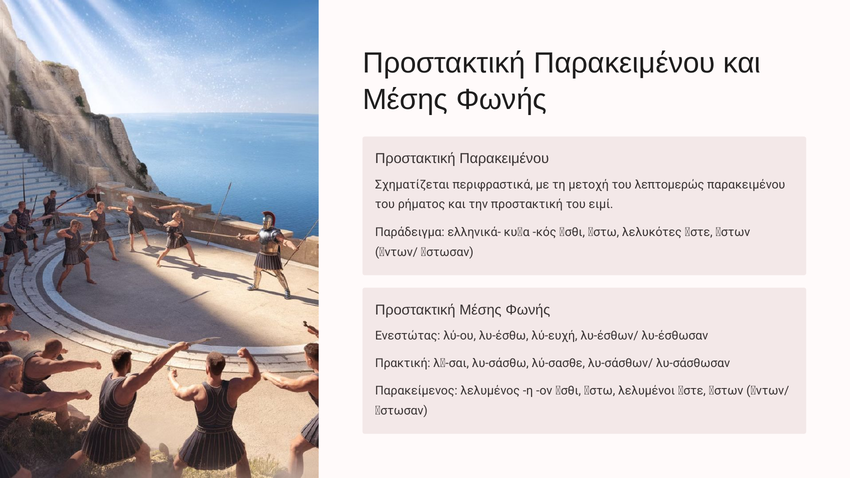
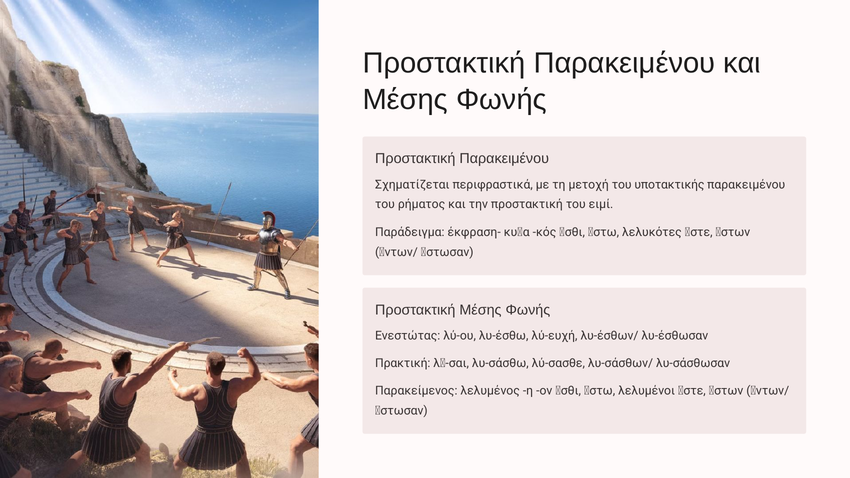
λεπτομερώς: λεπτομερώς -> υποτακτικής (669, 185)
ελληνικά-: ελληνικά- -> έκφραση- (474, 232)
